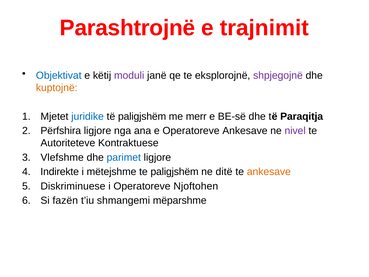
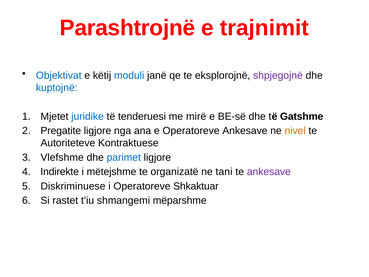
moduli colour: purple -> blue (129, 75)
kuptojnë colour: orange -> blue (57, 88)
të paligjshëm: paligjshëm -> tenderuesi (142, 116)
merr: merr -> mirë (196, 116)
Paraqitja: Paraqitja -> Gatshme (302, 116)
Përfshira: Përfshira -> Pregatite (61, 131)
nivel colour: purple -> orange (295, 131)
te paligjshëm: paligjshëm -> organizatë (174, 172)
ditë: ditë -> tani (224, 172)
ankesave colour: orange -> purple (269, 172)
Njoftohen: Njoftohen -> Shkaktuar (196, 186)
fazën: fazën -> rastet (65, 200)
